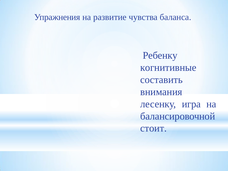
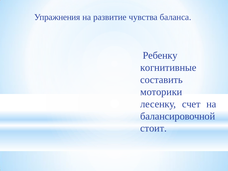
внимания: внимания -> моторики (161, 92)
игра: игра -> счет (191, 104)
